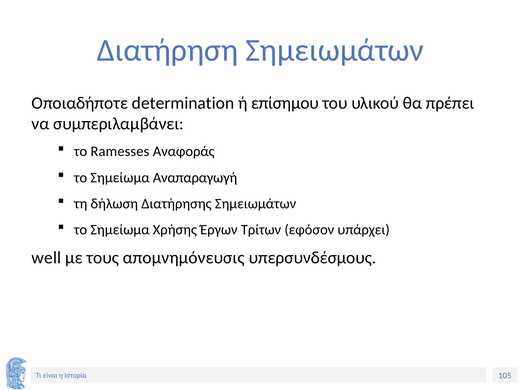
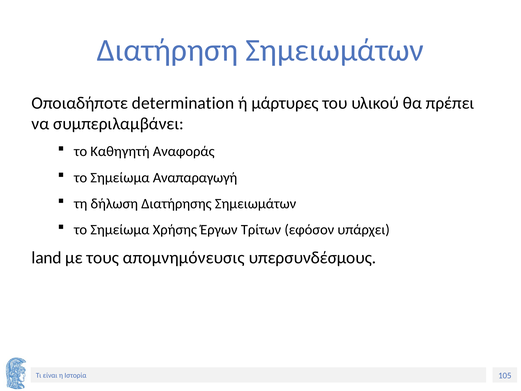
επίσημου: επίσημου -> μάρτυρες (285, 103)
Ramesses: Ramesses -> Καθηγητή (120, 151)
well: well -> land (47, 258)
